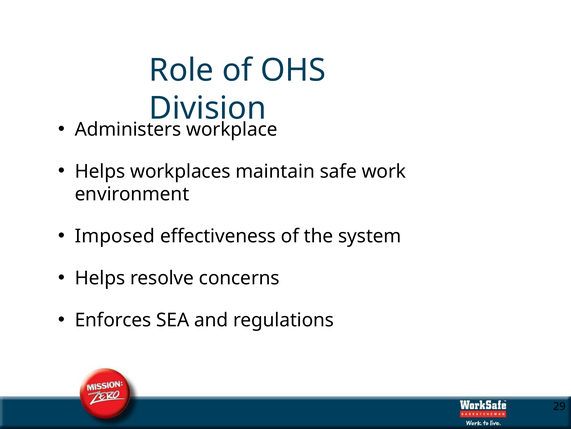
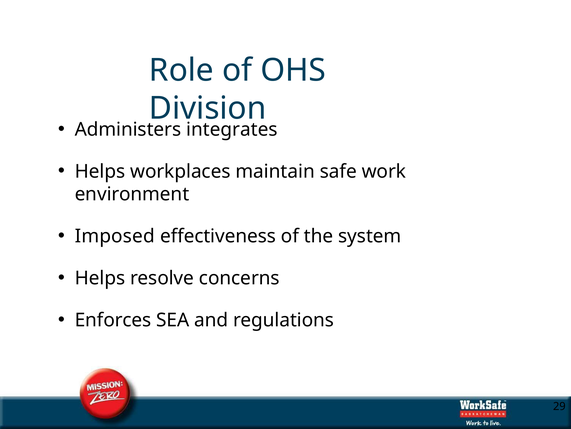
workplace: workplace -> integrates (232, 129)
